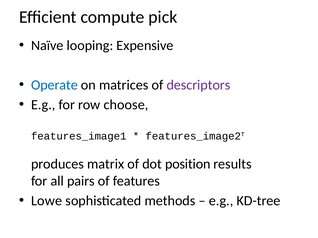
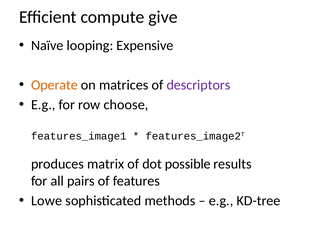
pick: pick -> give (163, 17)
Operate colour: blue -> orange (54, 85)
position: position -> possible (188, 164)
